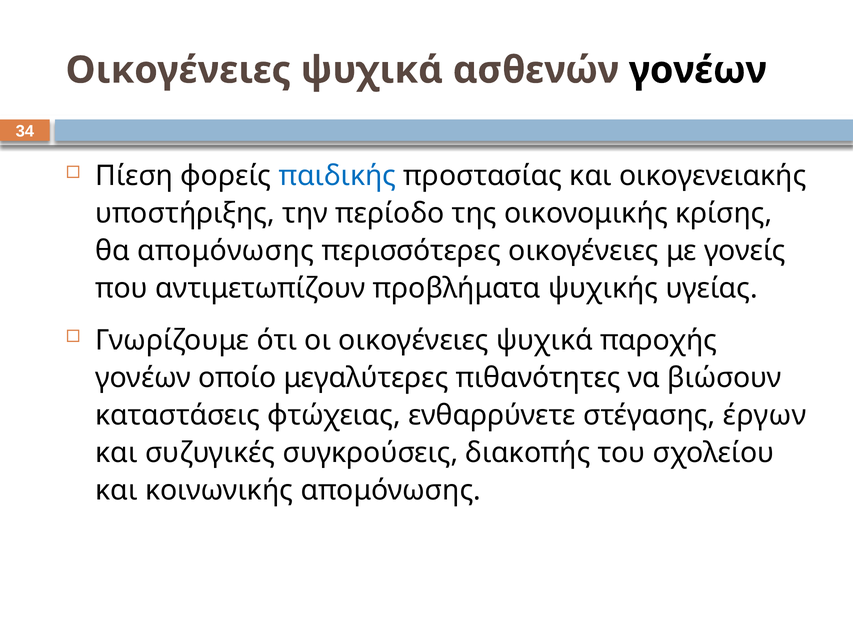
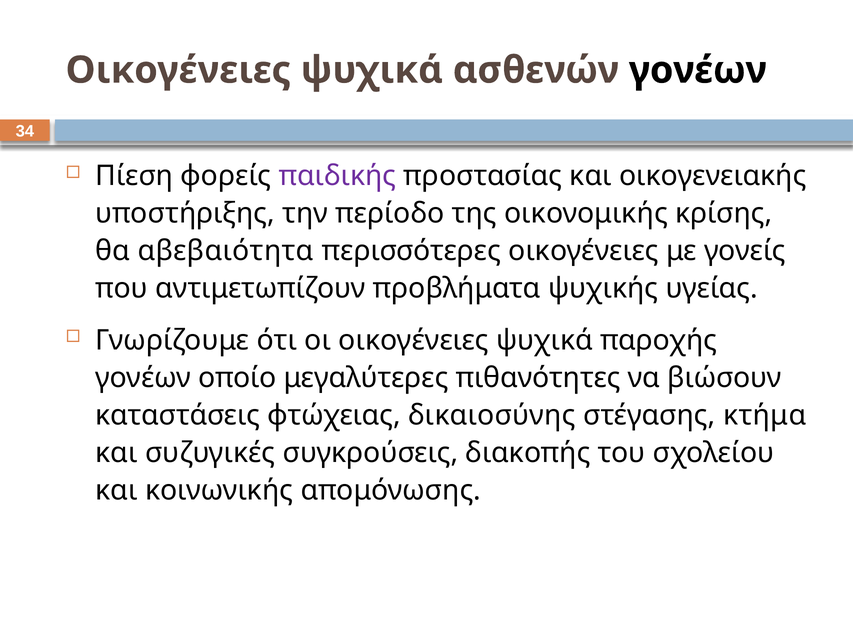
παιδικής colour: blue -> purple (337, 176)
θα απομόνωσης: απομόνωσης -> αβεβαιότητα (226, 251)
ενθαρρύνετε: ενθαρρύνετε -> δικαιοσύνης (492, 415)
έργων: έργων -> κτήμα (765, 415)
